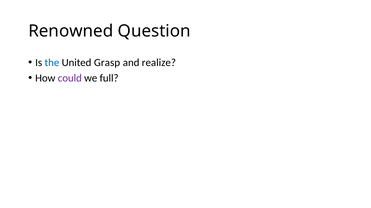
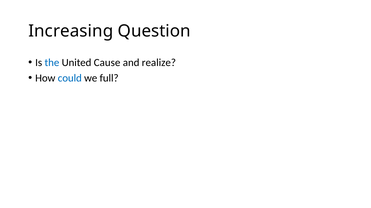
Renowned: Renowned -> Increasing (71, 31)
Grasp: Grasp -> Cause (107, 63)
could colour: purple -> blue (70, 78)
